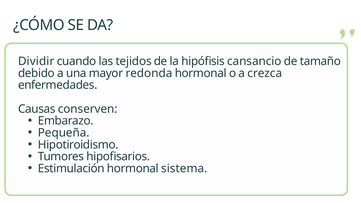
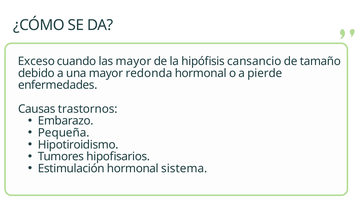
Dividir: Dividir -> Exceso (36, 61)
las tejidos: tejidos -> mayor (134, 61)
crezca: crezca -> pierde (265, 73)
conserven: conserven -> trastornos (88, 109)
